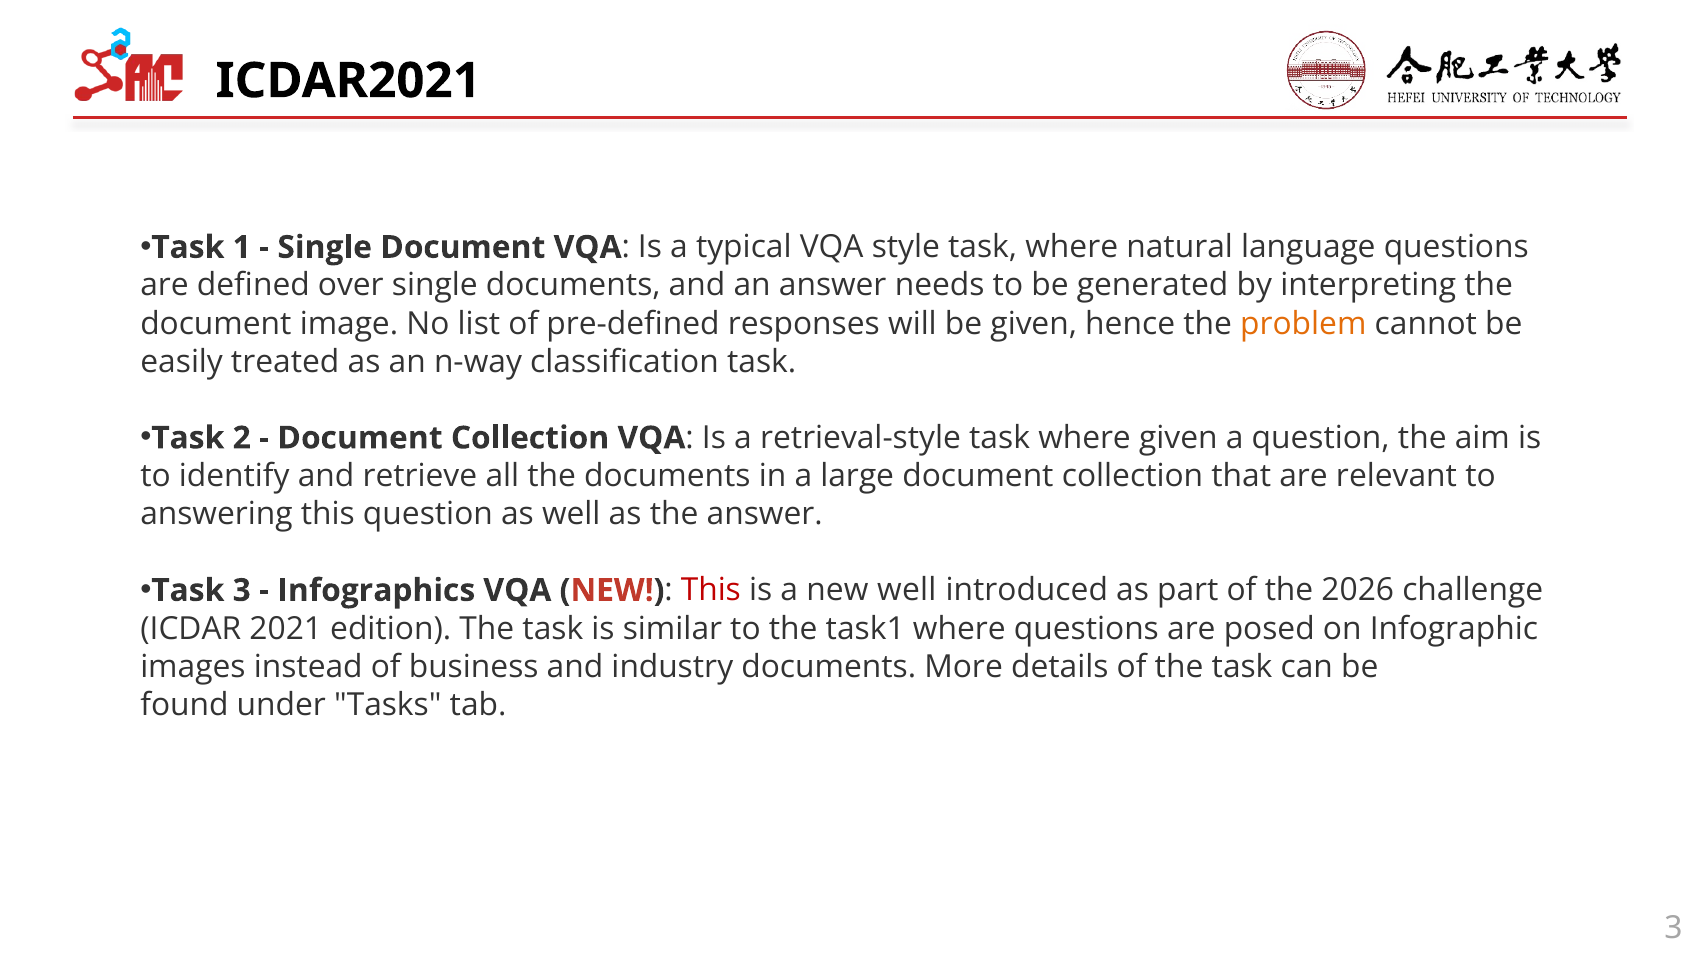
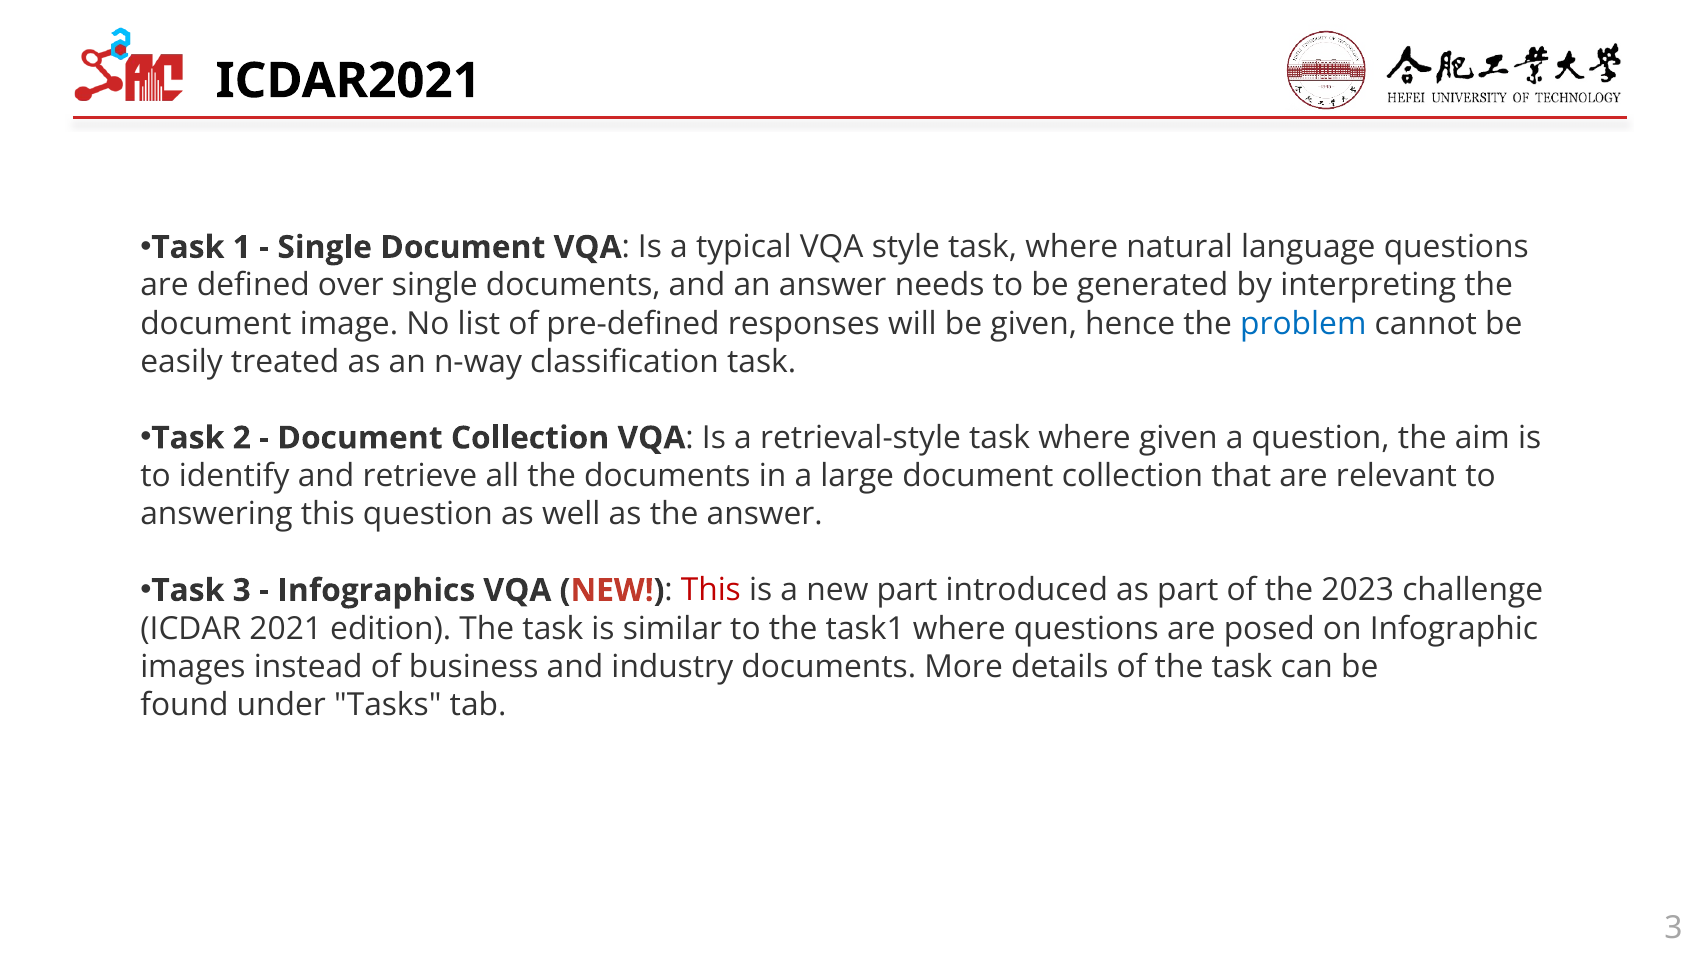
problem colour: orange -> blue (1303, 324)
new well: well -> part (907, 591)
2026: 2026 -> 2023 (1358, 591)
